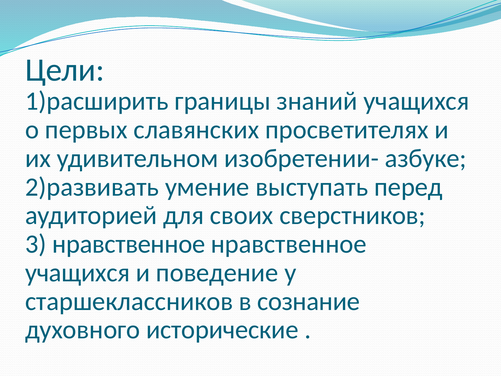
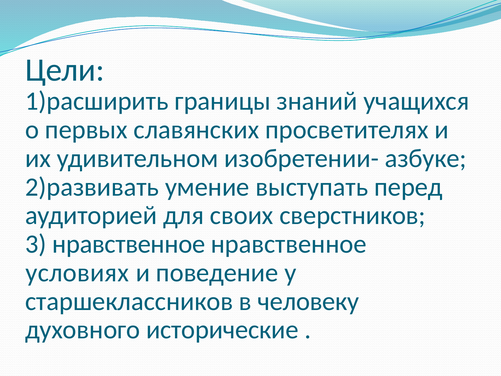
учащихся: учащихся -> условиях (77, 273)
сознание: сознание -> человеку (308, 301)
